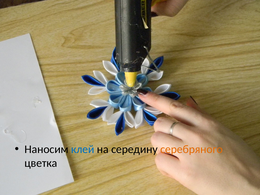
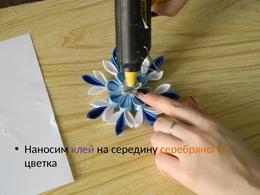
клей colour: blue -> purple (83, 149)
